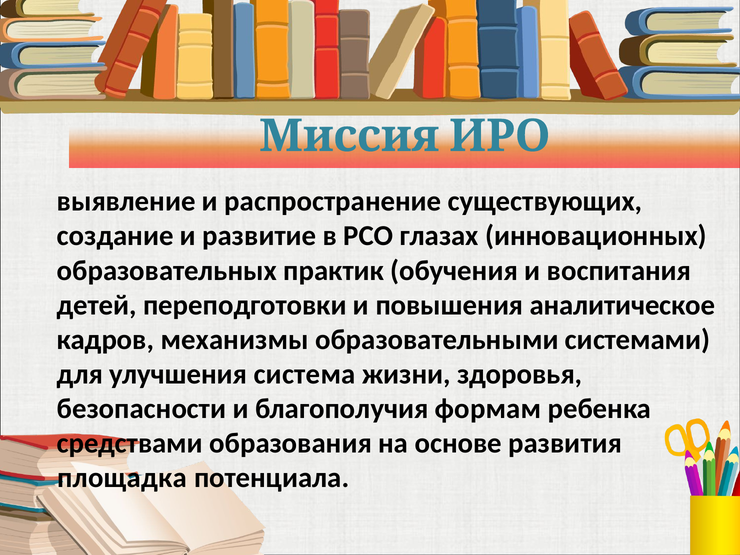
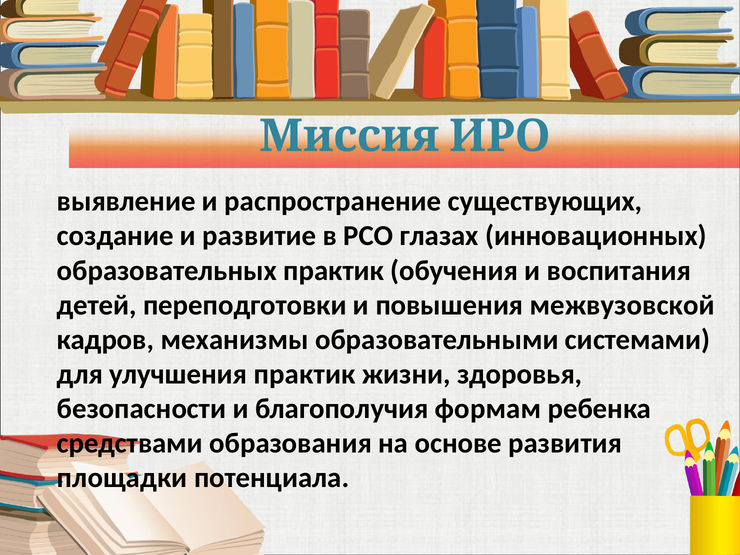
аналитическое: аналитическое -> межвузовской (622, 305)
улучшения система: система -> практик (305, 374)
площадка: площадка -> площадки (122, 478)
